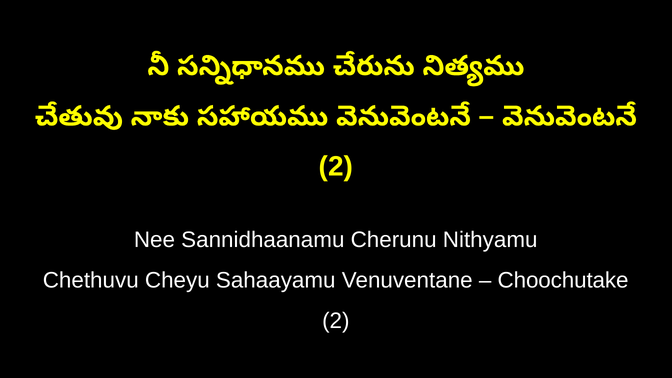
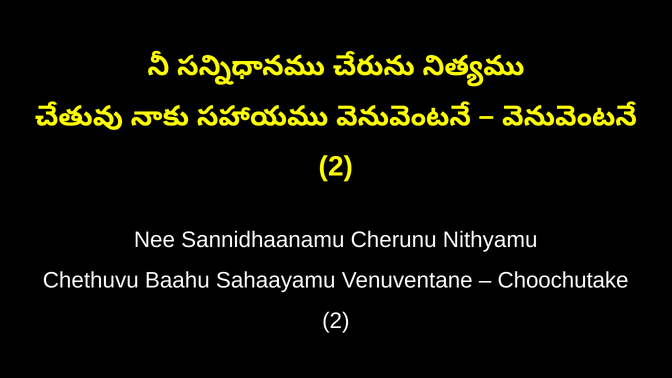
Cheyu: Cheyu -> Baahu (177, 280)
